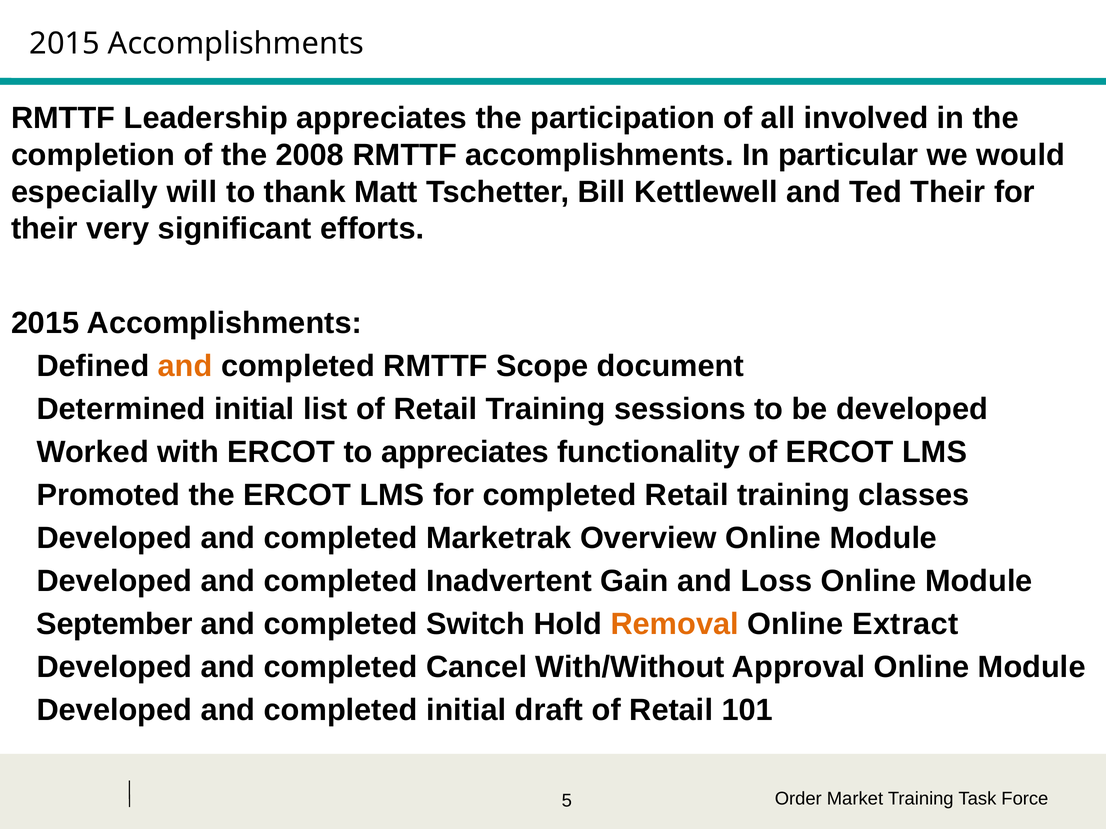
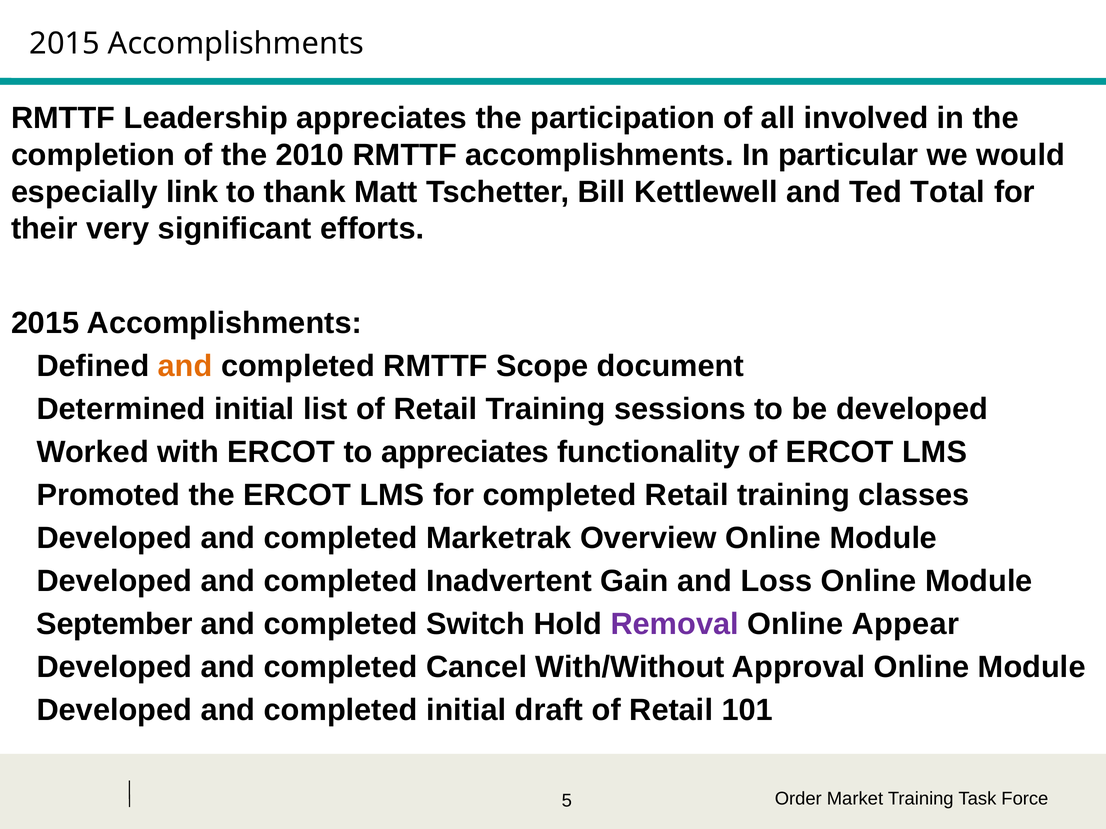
2008: 2008 -> 2010 (310, 155)
will: will -> link (192, 192)
Ted Their: Their -> Total (948, 192)
Removal colour: orange -> purple (675, 625)
Extract: Extract -> Appear (905, 625)
